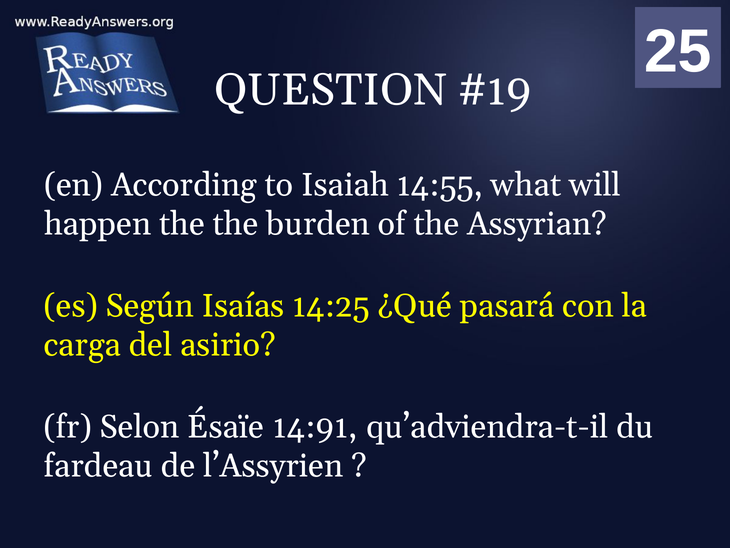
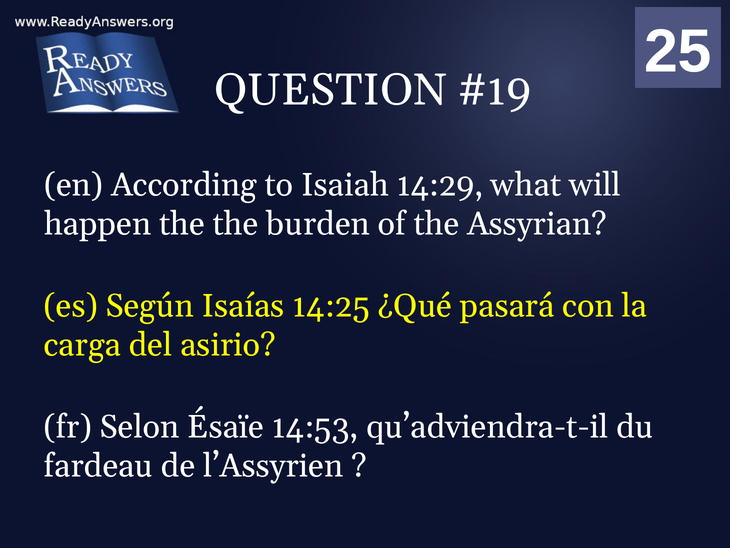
14:55: 14:55 -> 14:29 (440, 185)
14:91: 14:91 -> 14:53 (315, 427)
